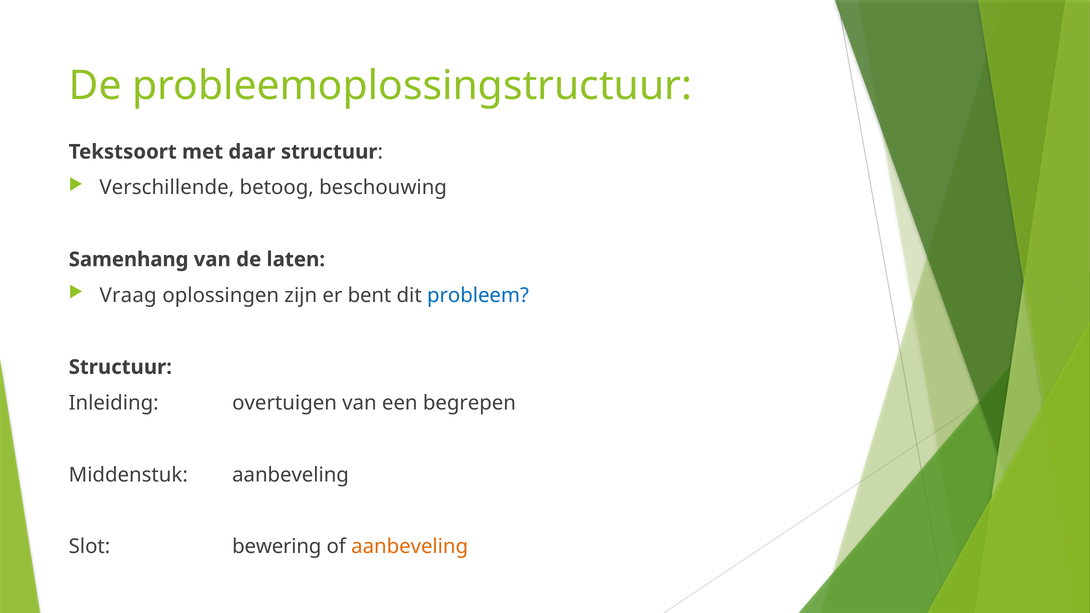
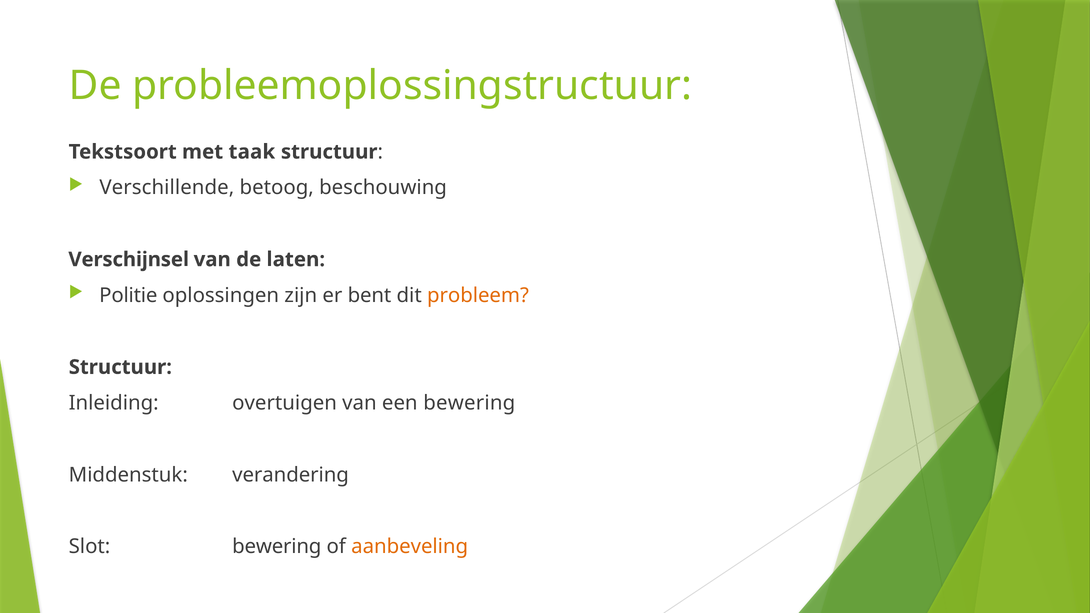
daar: daar -> taak (252, 152)
Samenhang: Samenhang -> Verschijnsel (129, 260)
Vraag: Vraag -> Politie (128, 295)
probleem colour: blue -> orange (478, 295)
een begrepen: begrepen -> bewering (469, 403)
Middenstuk aanbeveling: aanbeveling -> verandering (291, 475)
